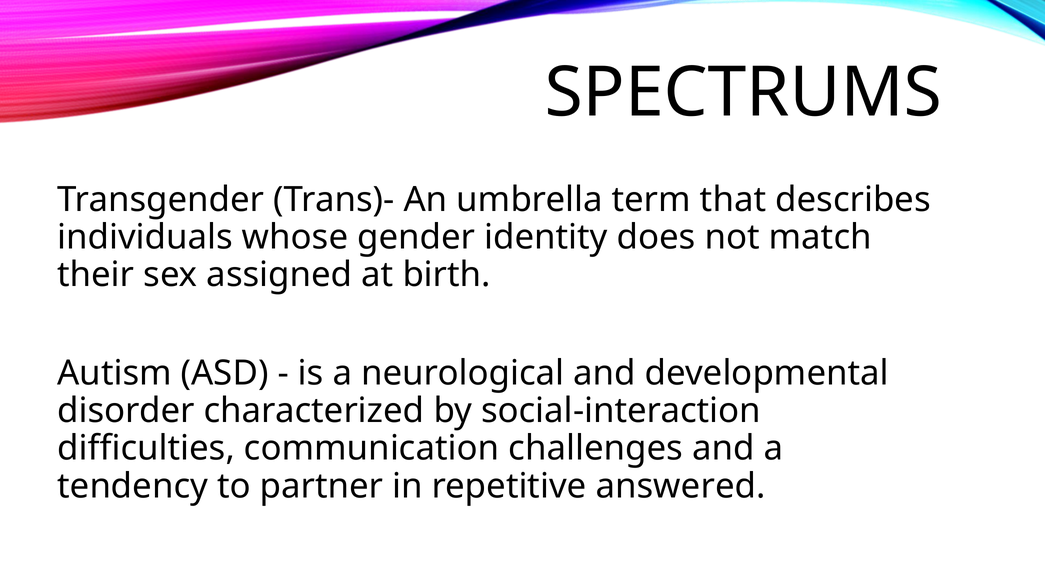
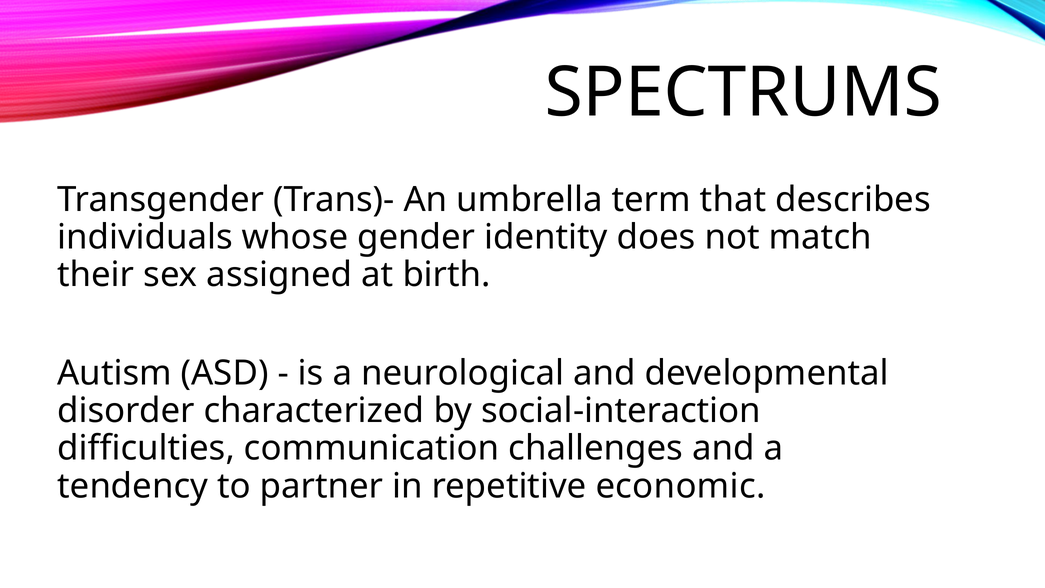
answered: answered -> economic (680, 486)
